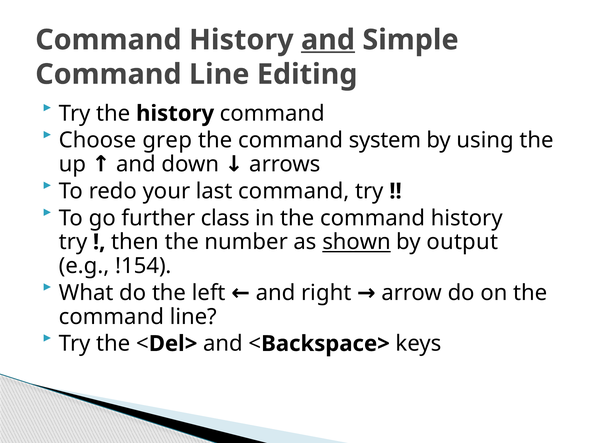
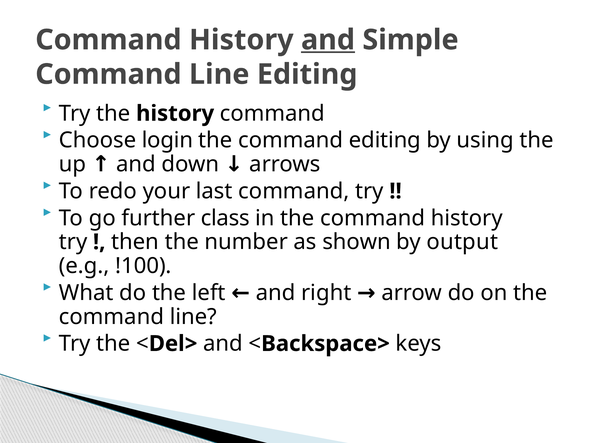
grep: grep -> login (167, 140)
command system: system -> editing (385, 140)
shown underline: present -> none (357, 242)
!154: !154 -> !100 (143, 266)
